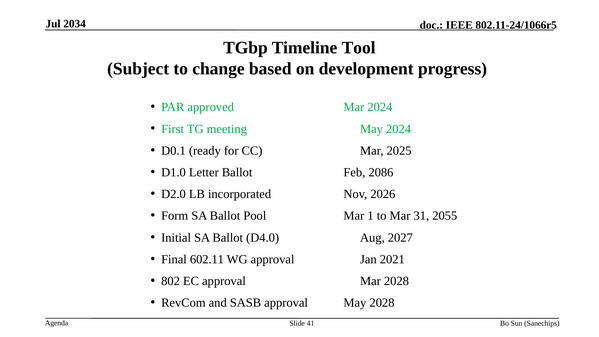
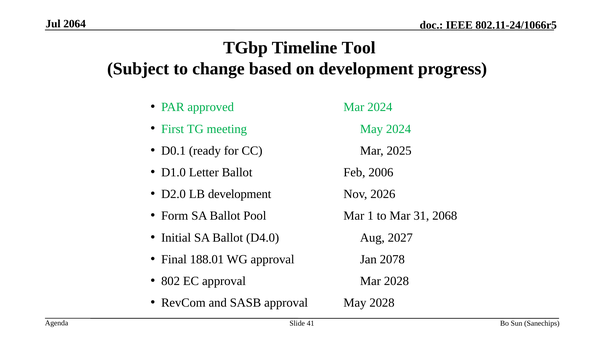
2034: 2034 -> 2064 (75, 24)
2086: 2086 -> 2006 (381, 172)
LB incorporated: incorporated -> development (240, 194)
2055: 2055 -> 2068 (445, 216)
602.11: 602.11 -> 188.01 (207, 259)
2021: 2021 -> 2078 (392, 259)
